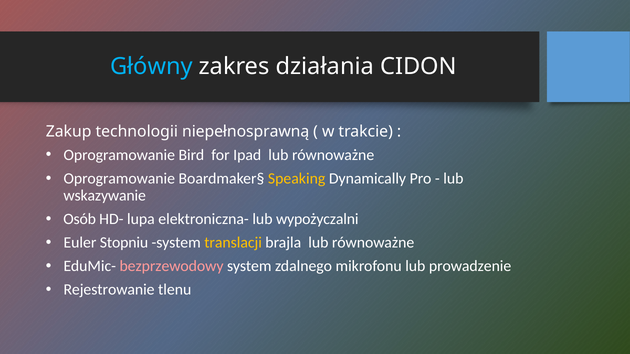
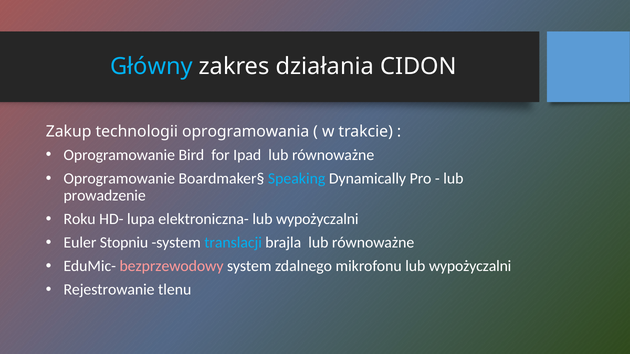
niepełnosprawną: niepełnosprawną -> oprogramowania (246, 132)
Speaking colour: yellow -> light blue (297, 179)
wskazywanie: wskazywanie -> prowadzenie (105, 196)
Osób: Osób -> Roku (80, 219)
translacji colour: yellow -> light blue (233, 243)
mikrofonu lub prowadzenie: prowadzenie -> wypożyczalni (470, 266)
